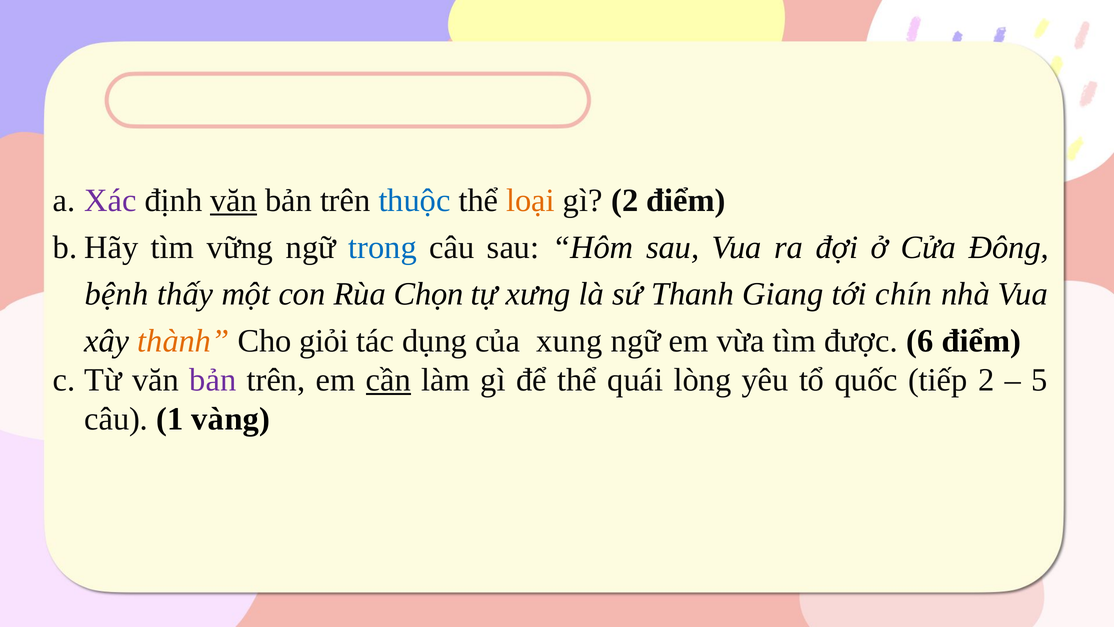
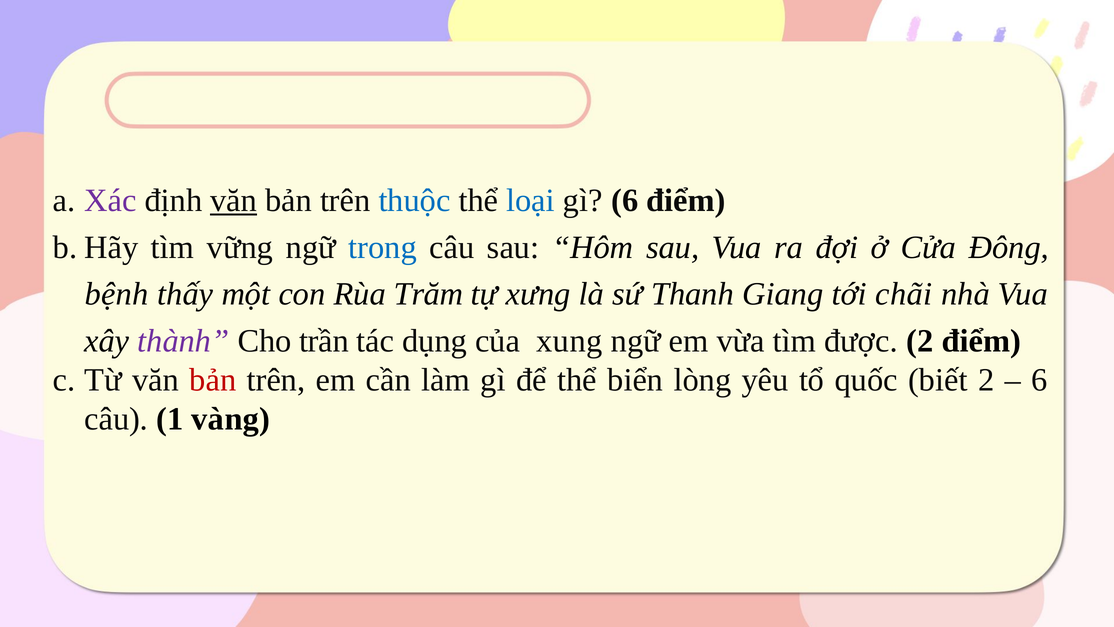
loại colour: orange -> blue (531, 200)
gì 2: 2 -> 6 (625, 200)
Chọn: Chọn -> Trăm (429, 294)
chín: chín -> chãi (904, 294)
thành colour: orange -> purple (183, 341)
giỏi: giỏi -> trần (324, 341)
được 6: 6 -> 2 (920, 341)
bản colour: purple -> red (213, 380)
cần underline: present -> none (388, 380)
quái: quái -> biển (635, 380)
tiếp: tiếp -> biết (938, 380)
5: 5 -> 6 (1039, 380)
